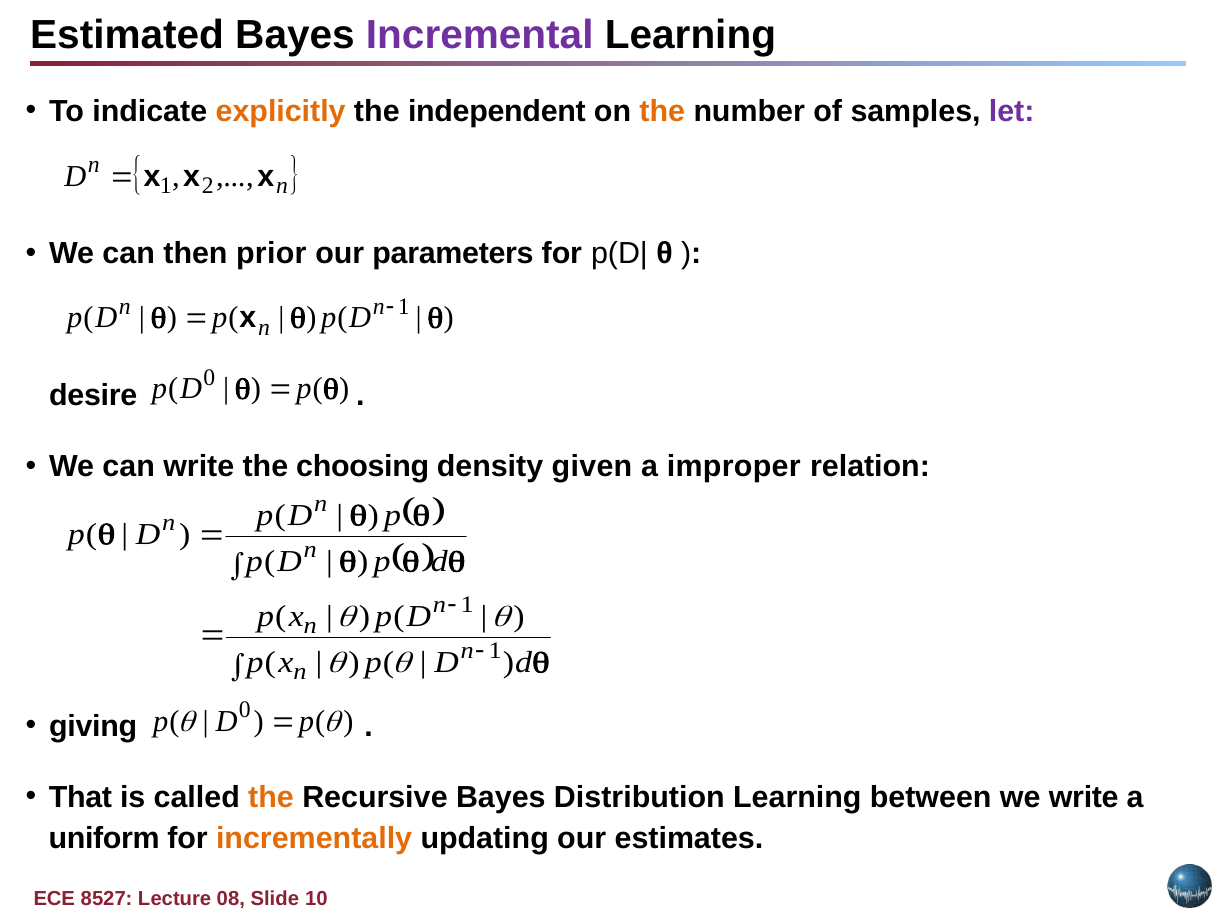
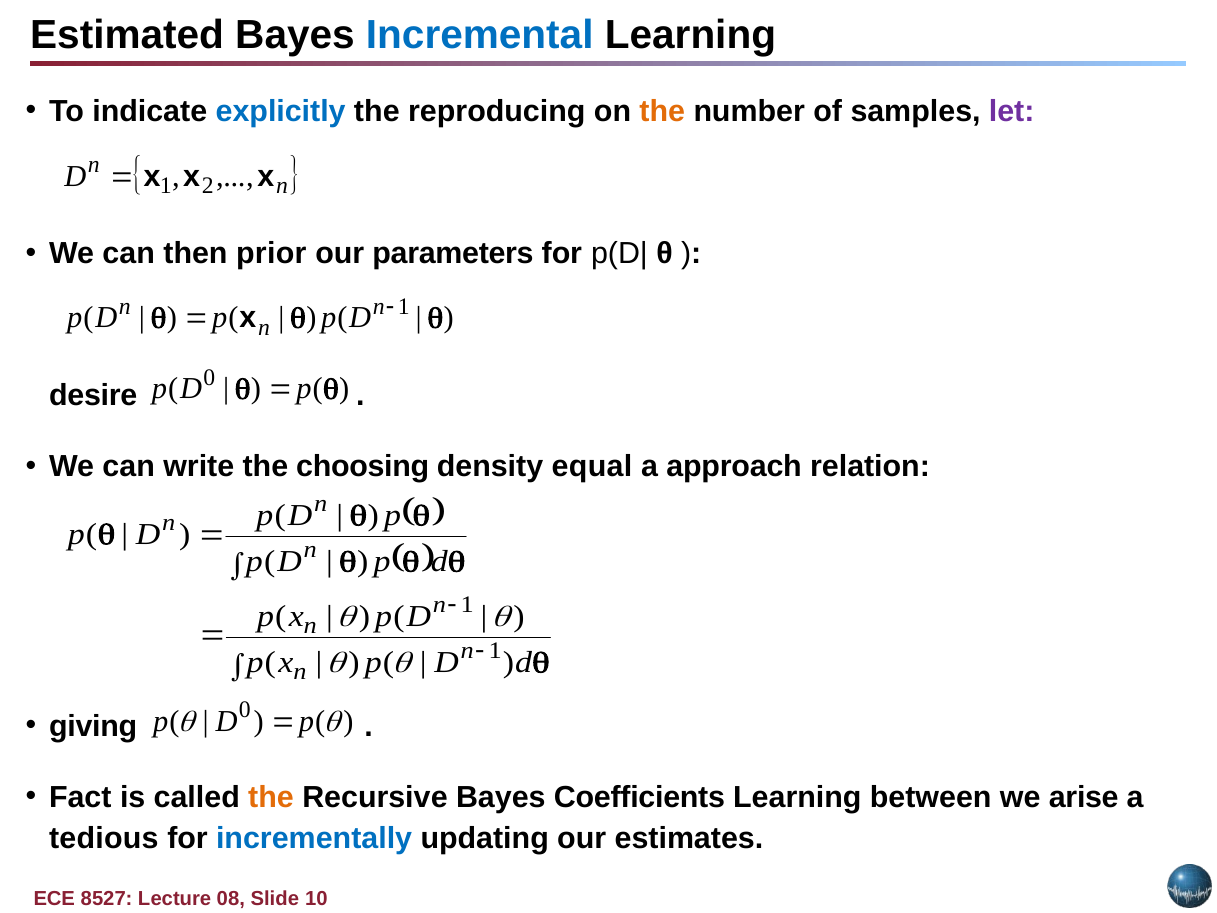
Incremental colour: purple -> blue (480, 35)
explicitly colour: orange -> blue (281, 112)
independent: independent -> reproducing (497, 112)
given: given -> equal (592, 467)
improper: improper -> approach (734, 467)
That: That -> Fact (80, 797)
Distribution: Distribution -> Coefficients (639, 797)
we write: write -> arise (1084, 797)
uniform: uniform -> tedious (104, 838)
incrementally colour: orange -> blue (314, 838)
